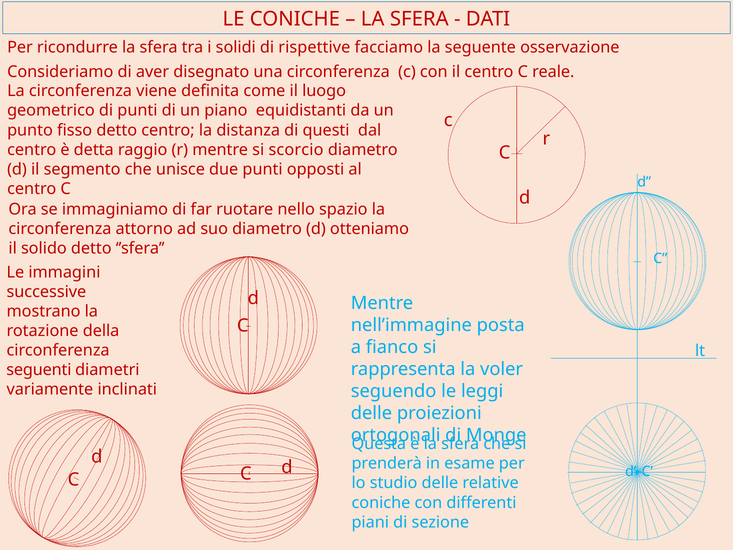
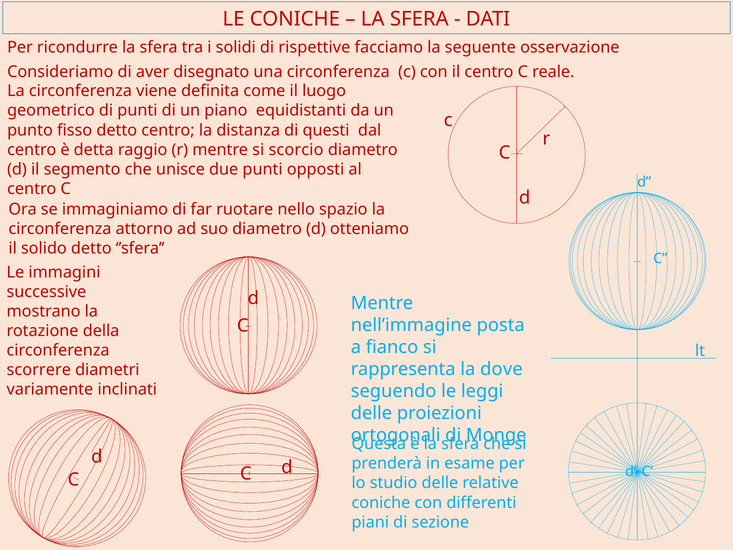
voler: voler -> dove (501, 369)
seguenti: seguenti -> scorrere (39, 370)
